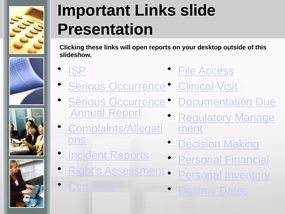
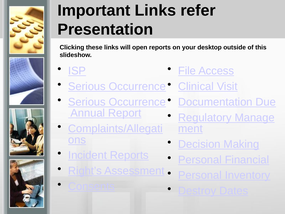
slide: slide -> refer (198, 10)
